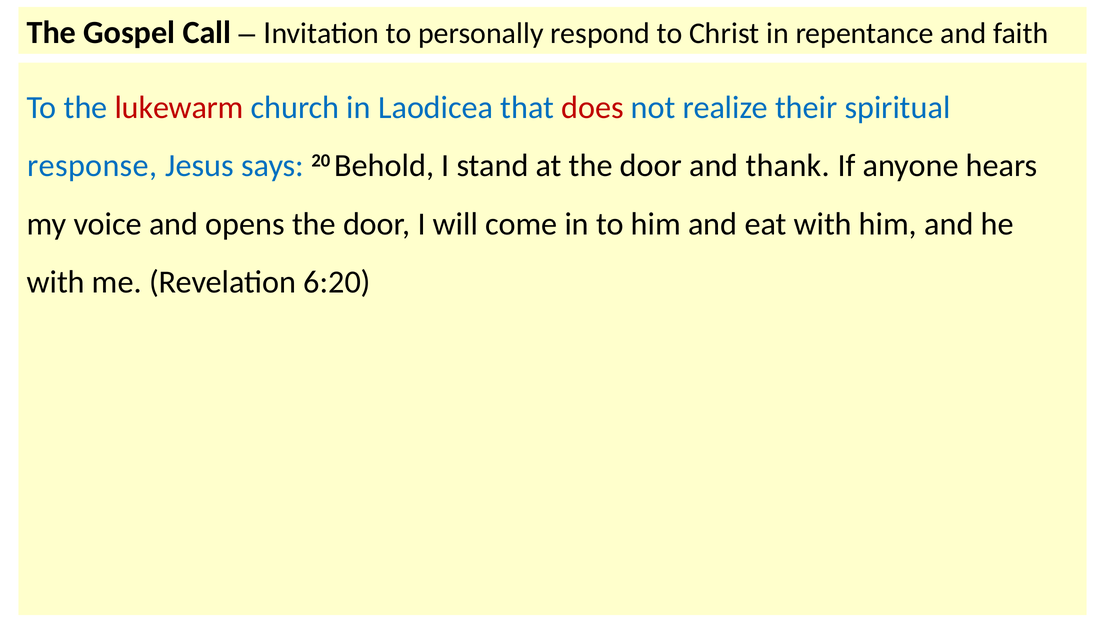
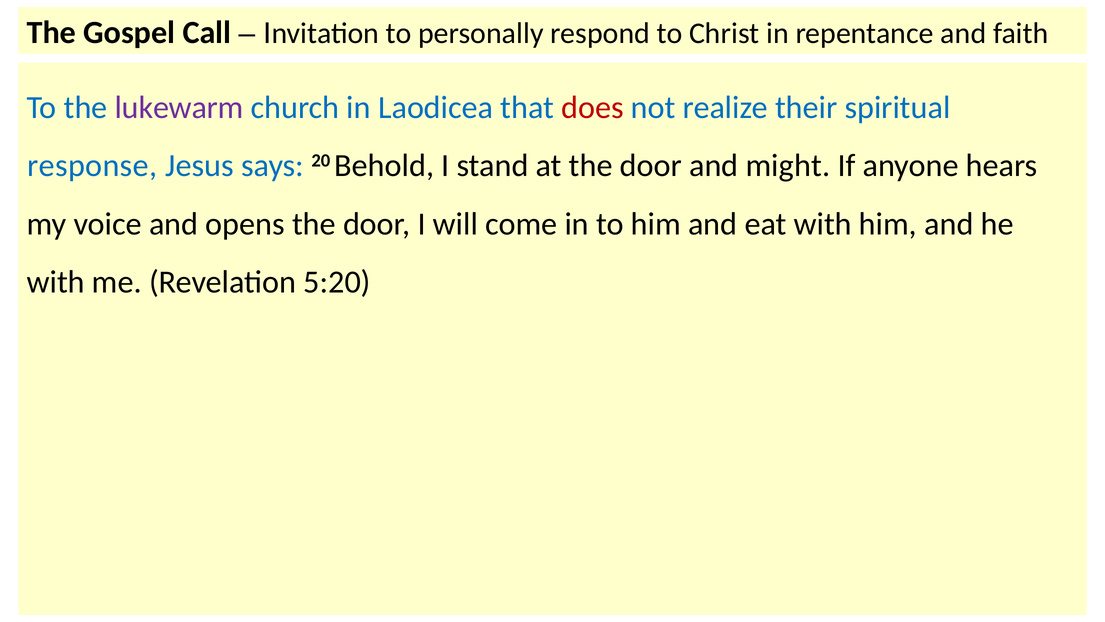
lukewarm colour: red -> purple (179, 108)
thank: thank -> might (788, 166)
6:20: 6:20 -> 5:20 (337, 282)
